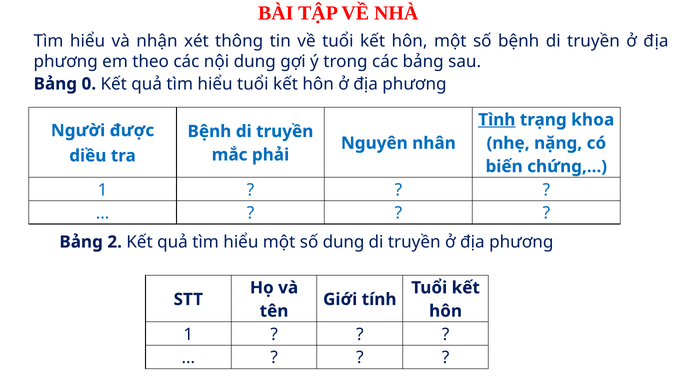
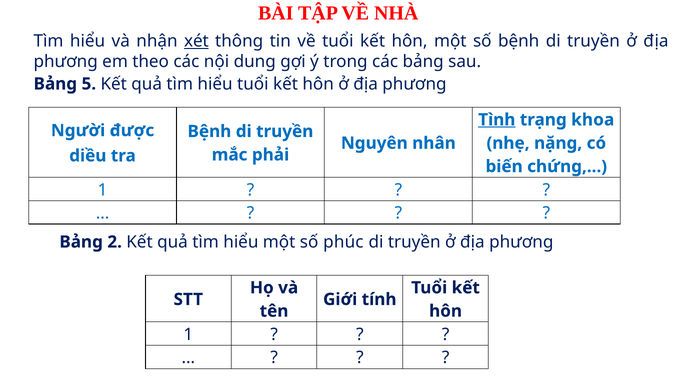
xét underline: none -> present (196, 41)
0: 0 -> 5 (89, 84)
số dung: dung -> phúc (343, 242)
